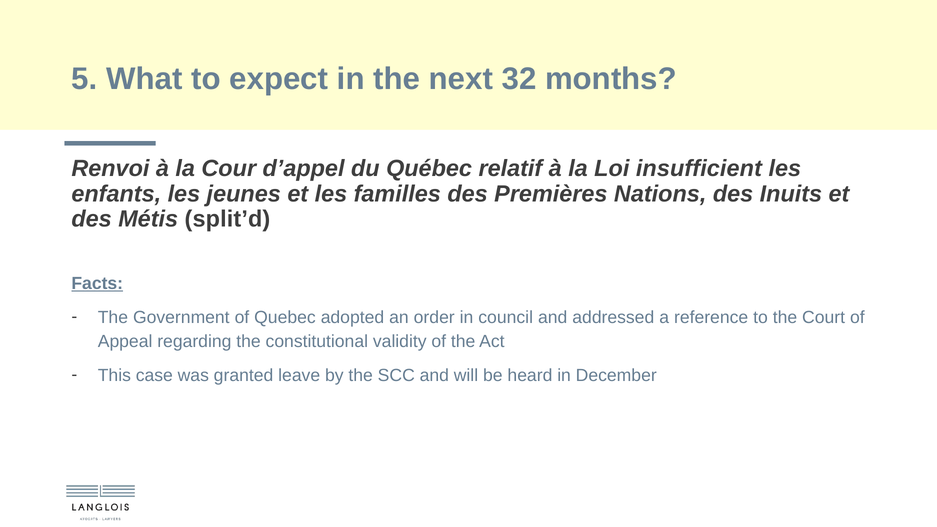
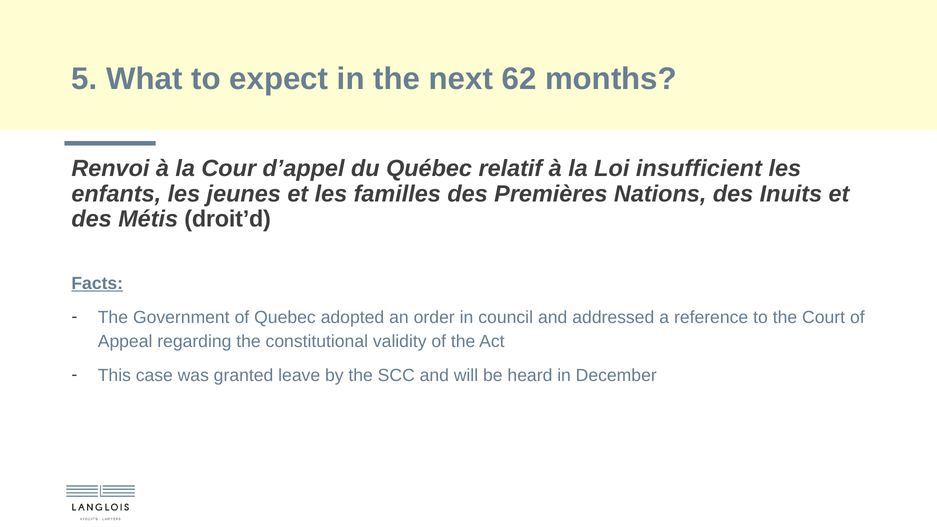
32: 32 -> 62 (519, 79)
split’d: split’d -> droit’d (228, 219)
